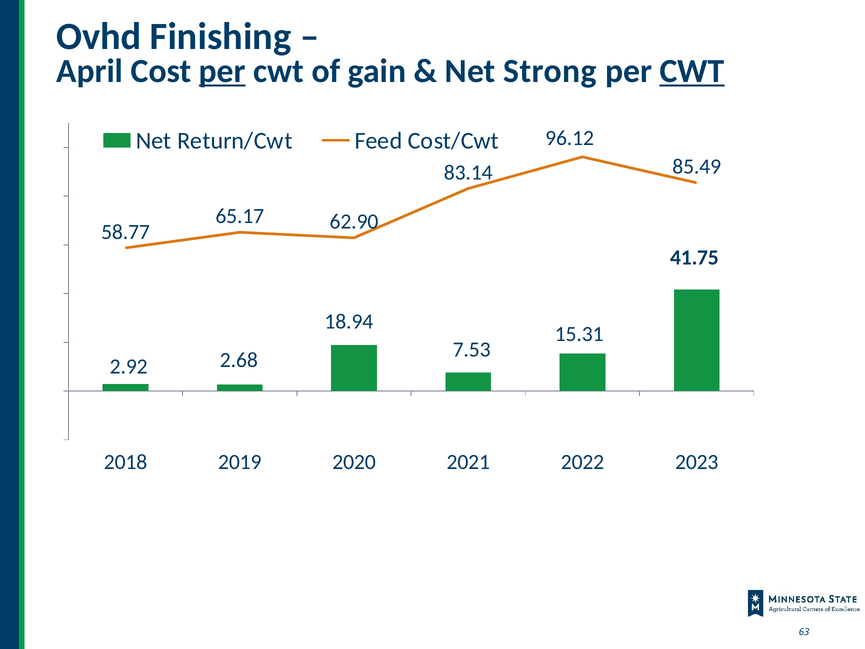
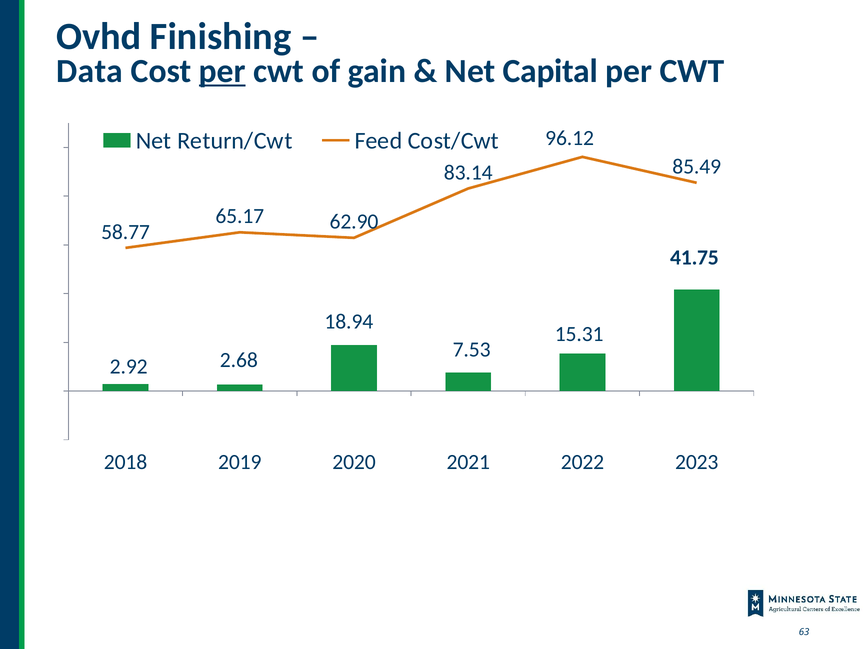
April: April -> Data (90, 71)
Strong: Strong -> Capital (550, 71)
CWT underline: present -> none (692, 71)
